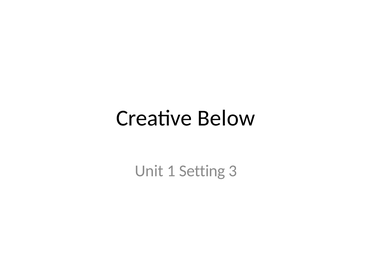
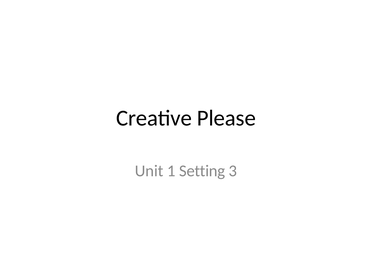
Below: Below -> Please (226, 118)
